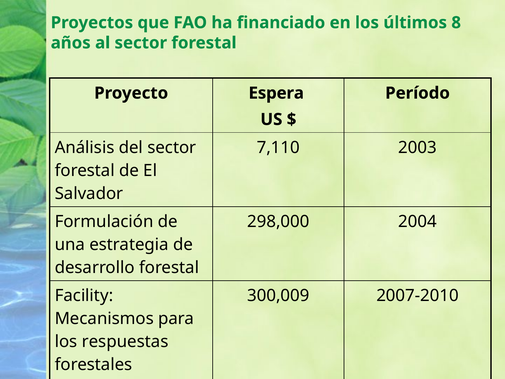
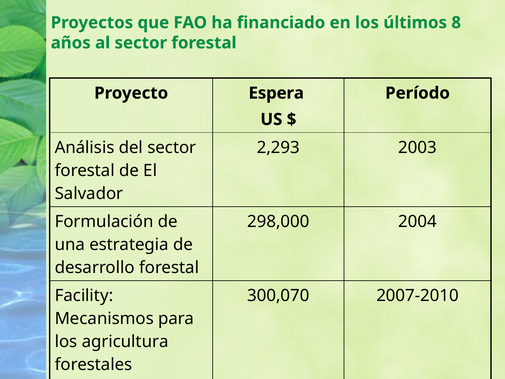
7,110: 7,110 -> 2,293 (278, 147)
300,009: 300,009 -> 300,070 (278, 295)
respuestas: respuestas -> agricultura (125, 341)
